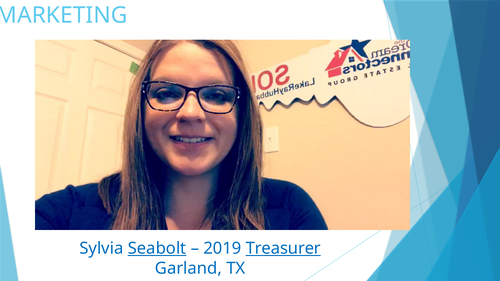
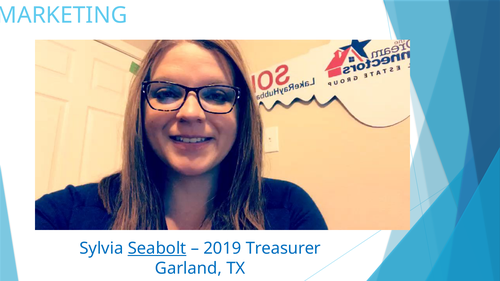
Treasurer underline: present -> none (283, 248)
